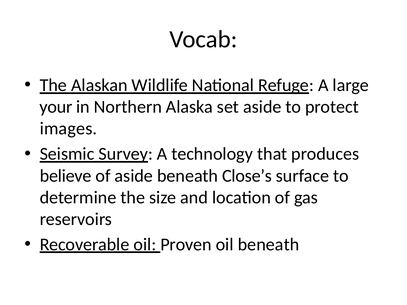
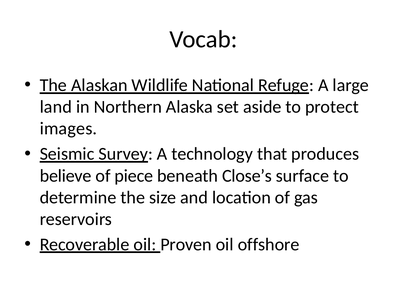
your: your -> land (56, 107)
of aside: aside -> piece (134, 176)
oil beneath: beneath -> offshore (269, 245)
